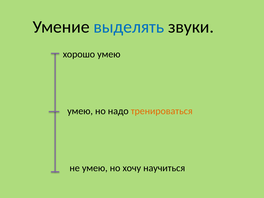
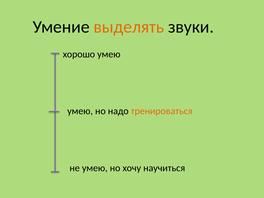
выделять colour: blue -> orange (129, 27)
